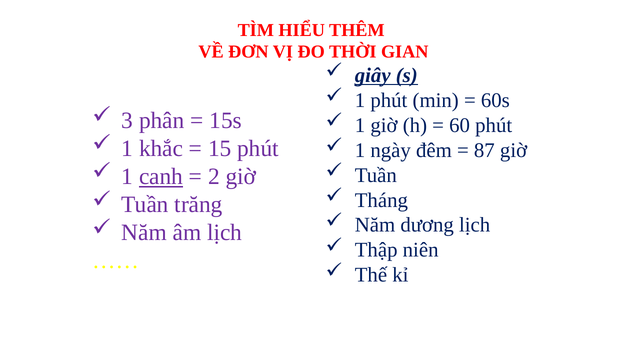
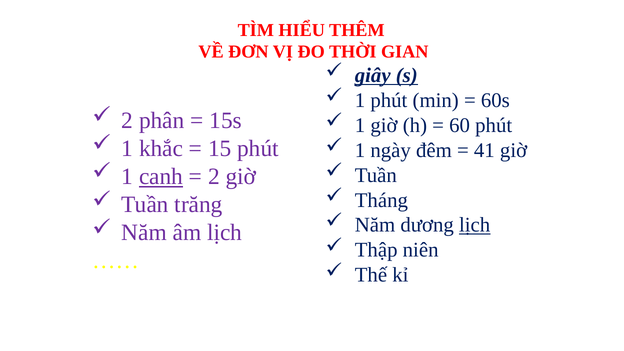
3: 3 -> 2 (127, 120)
87: 87 -> 41 (484, 150)
lịch underline: none -> present (475, 225)
